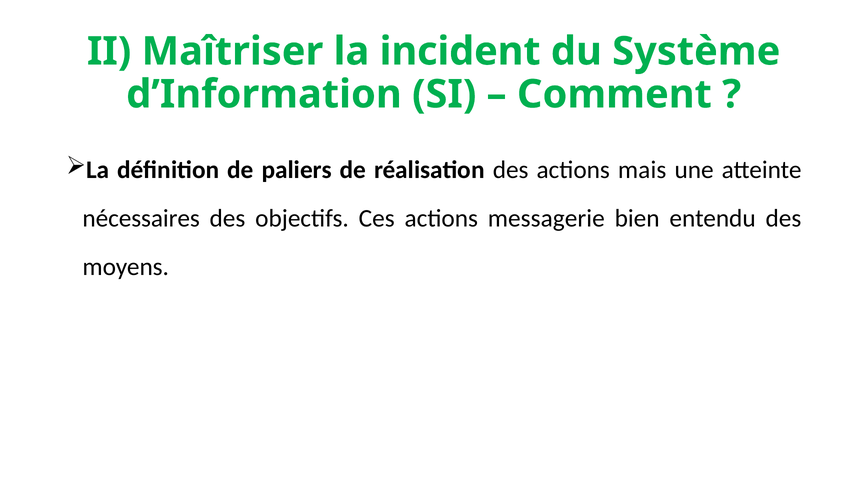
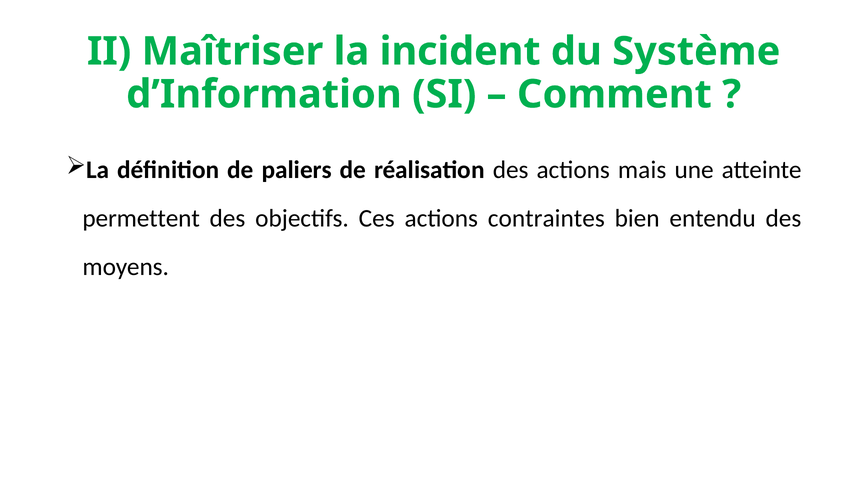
nécessaires: nécessaires -> permettent (141, 219)
messagerie: messagerie -> contraintes (546, 219)
